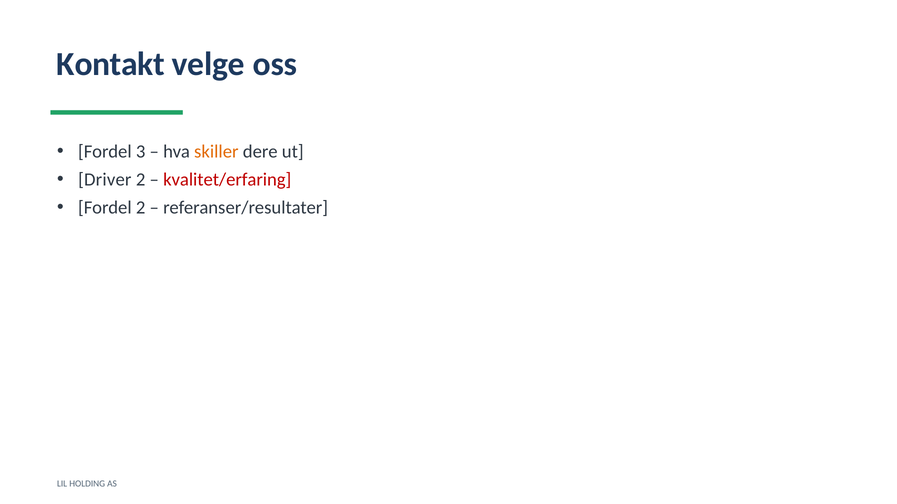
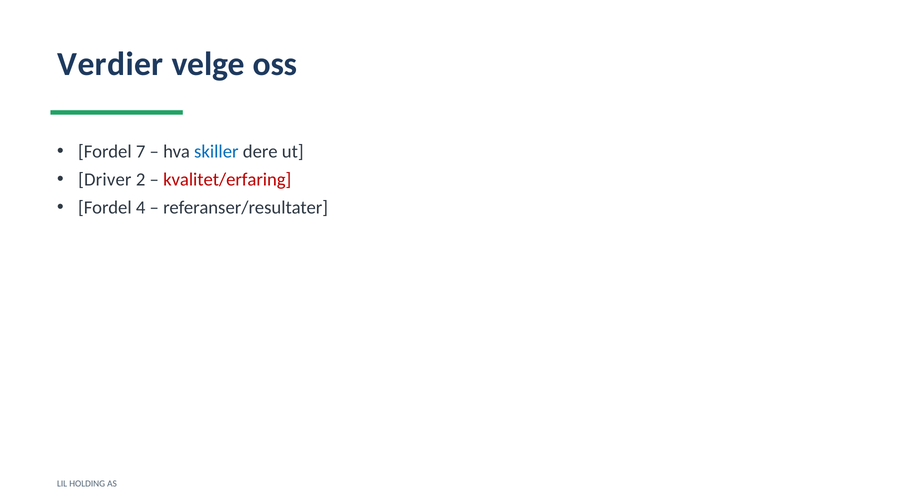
Kontakt: Kontakt -> Verdier (110, 64)
3: 3 -> 7 (141, 152)
skiller colour: orange -> blue (216, 152)
Fordel 2: 2 -> 4 (141, 208)
